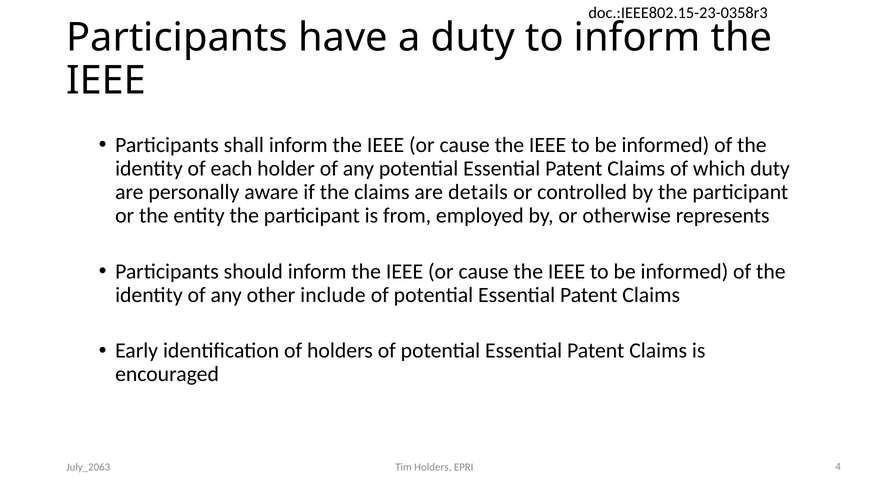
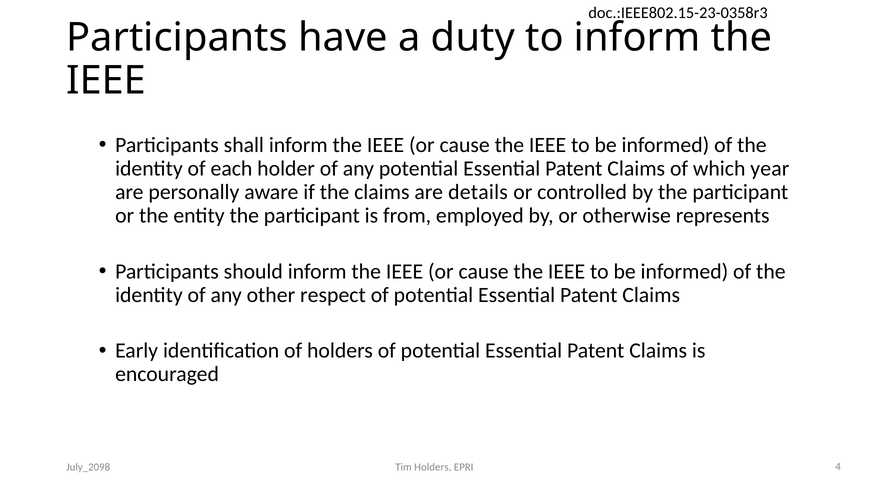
which duty: duty -> year (770, 168)
include: include -> respect (333, 295)
July_2063: July_2063 -> July_2098 (88, 467)
